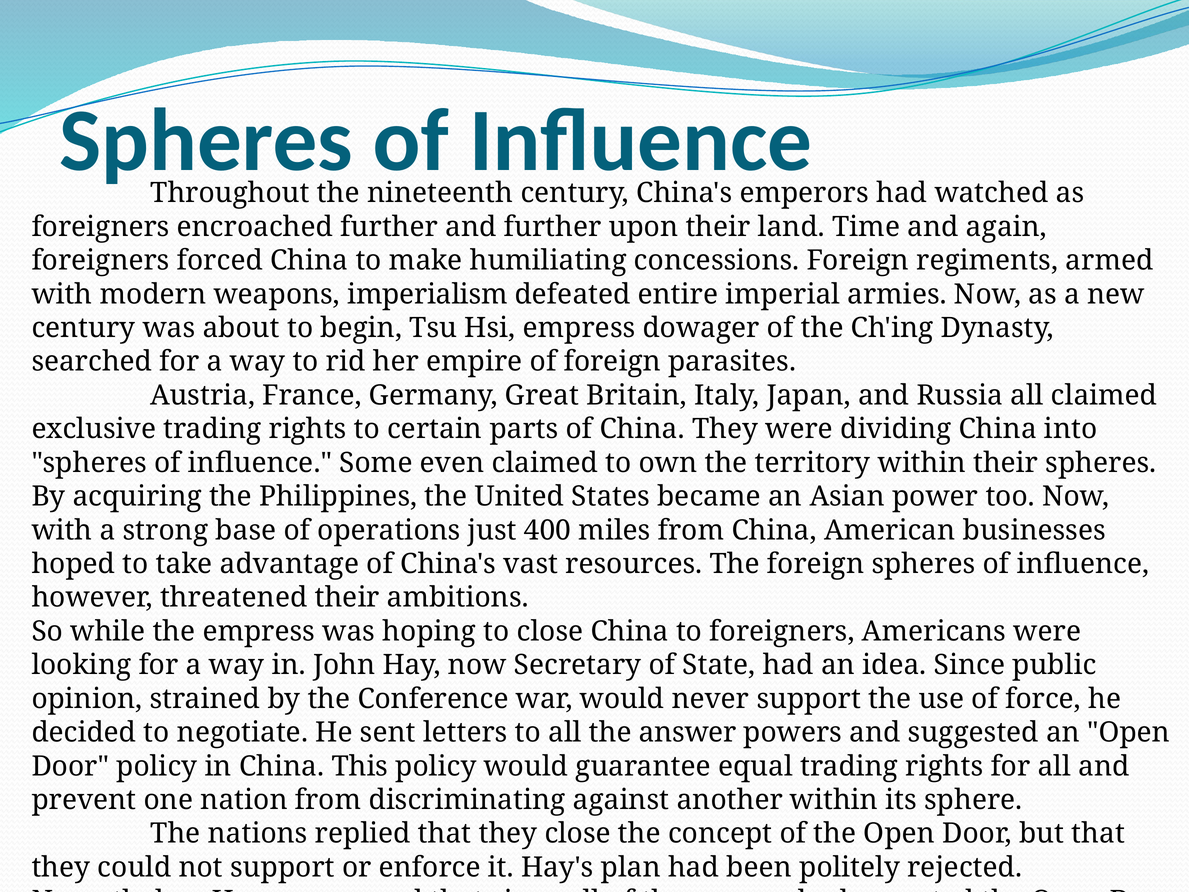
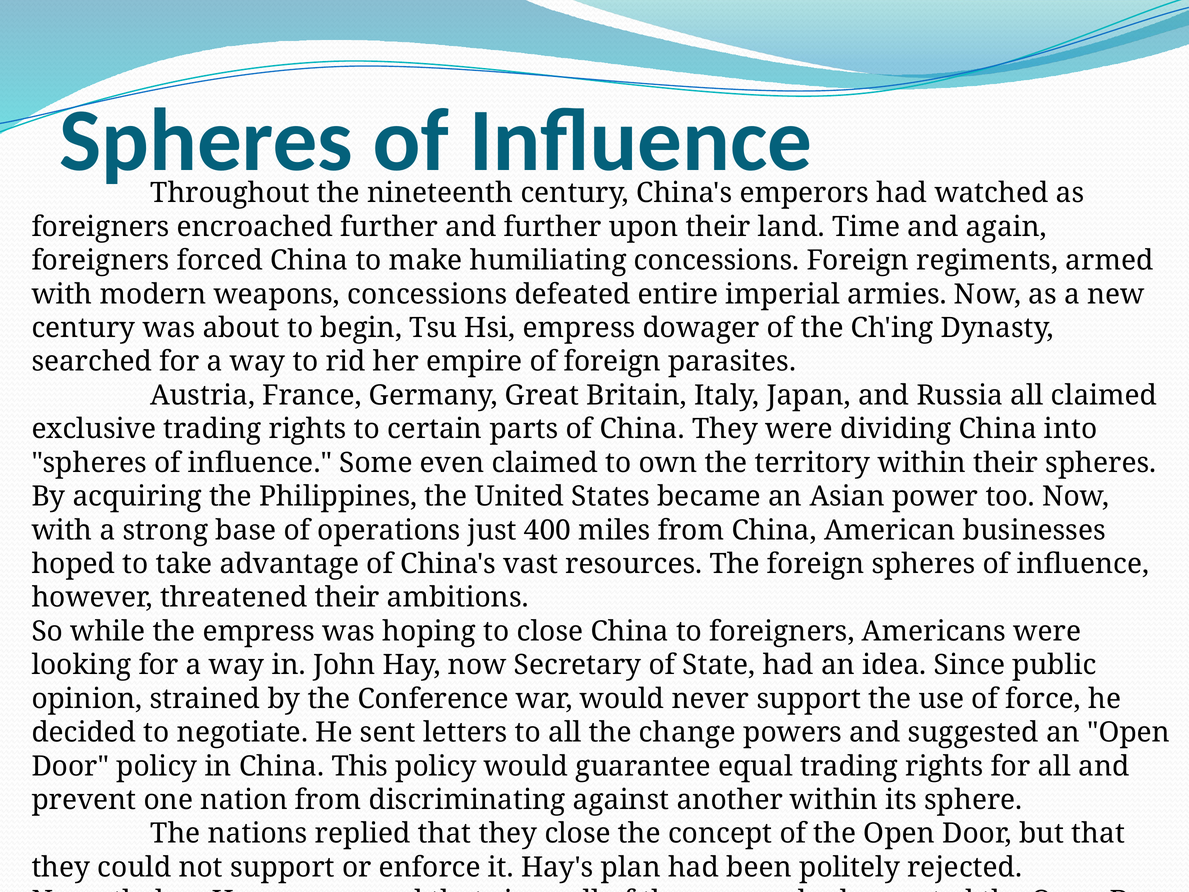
weapons imperialism: imperialism -> concessions (427, 294)
answer: answer -> change (687, 732)
